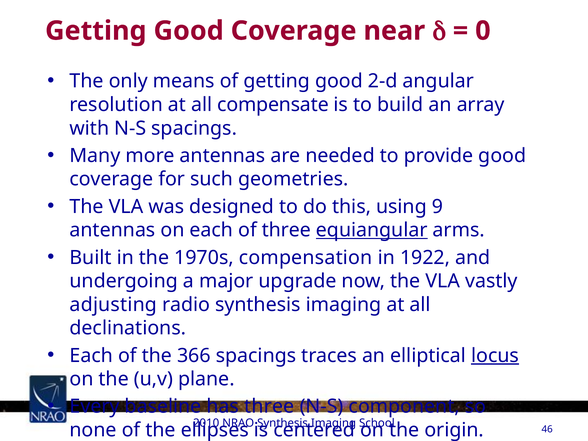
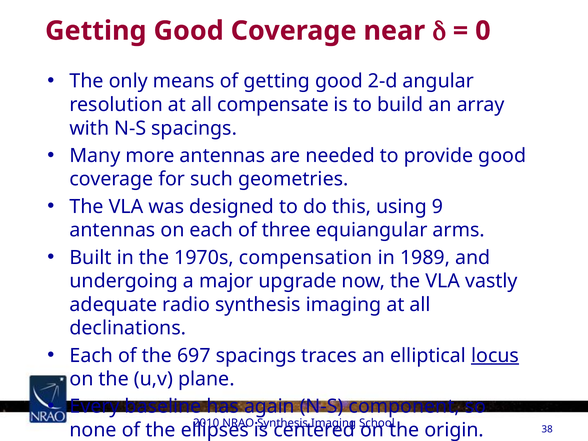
equiangular underline: present -> none (372, 230)
1922: 1922 -> 1989 (425, 258)
adjusting: adjusting -> adequate (113, 305)
366: 366 -> 697 (194, 356)
has three: three -> again (269, 406)
46: 46 -> 38 (547, 429)
